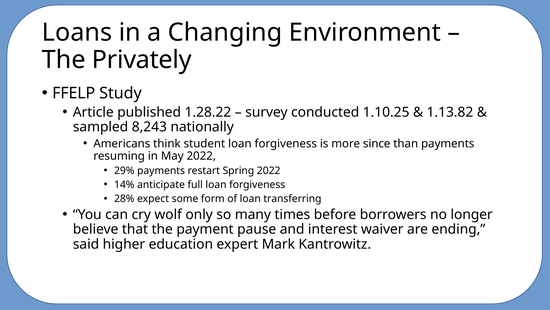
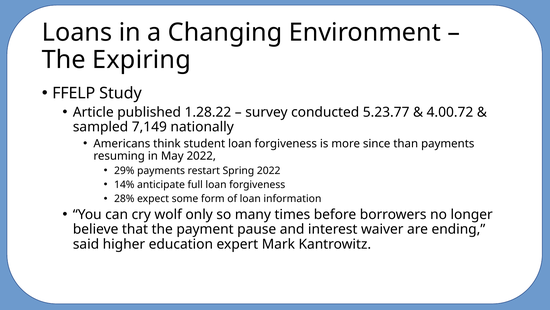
Privately: Privately -> Expiring (142, 60)
1.10.25: 1.10.25 -> 5.23.77 (386, 112)
1.13.82: 1.13.82 -> 4.00.72 (450, 112)
8,243: 8,243 -> 7,149 (149, 127)
transferring: transferring -> information (292, 198)
